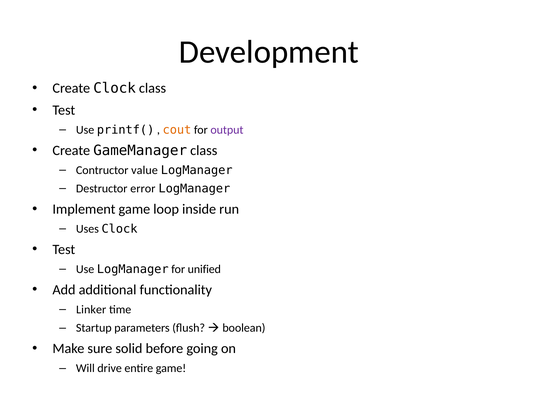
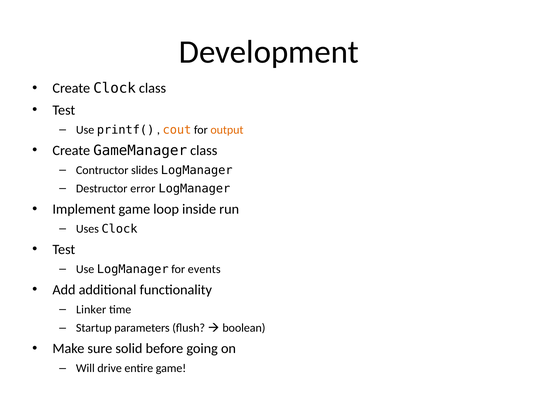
output colour: purple -> orange (227, 130)
value: value -> slides (145, 170)
unified: unified -> events (204, 270)
